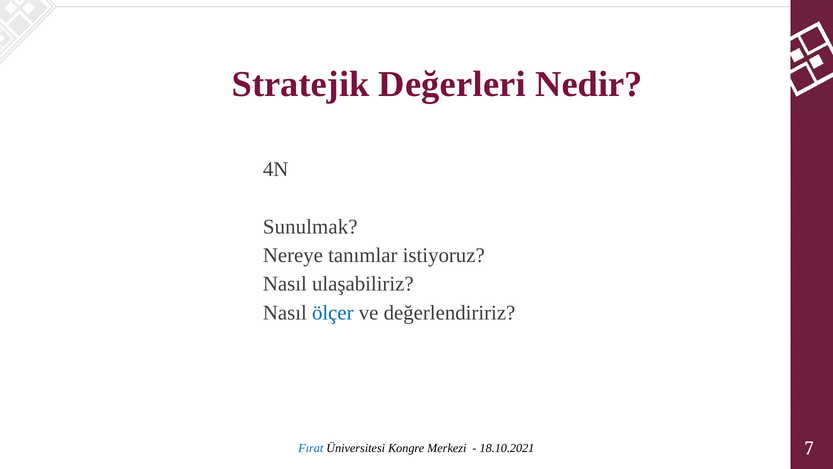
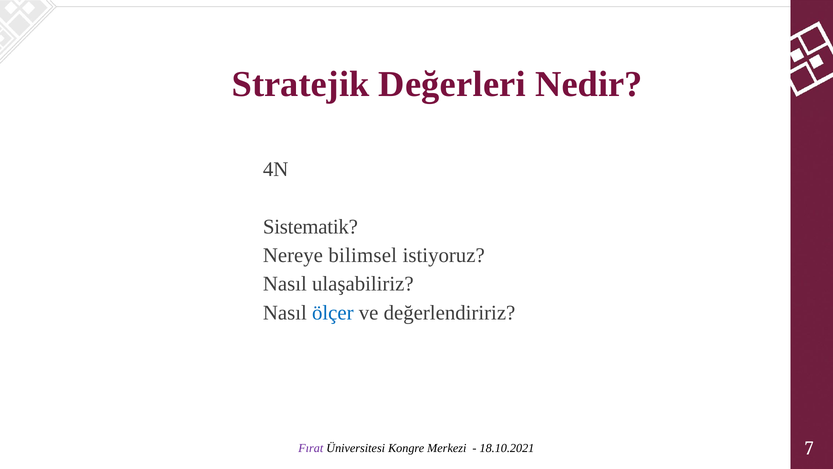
Sunulmak: Sunulmak -> Sistematik (310, 226)
tanımlar: tanımlar -> bilimsel (363, 255)
Fırat colour: blue -> purple (311, 448)
